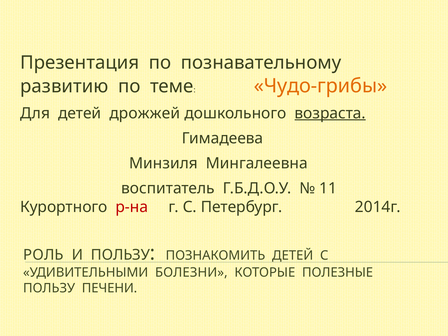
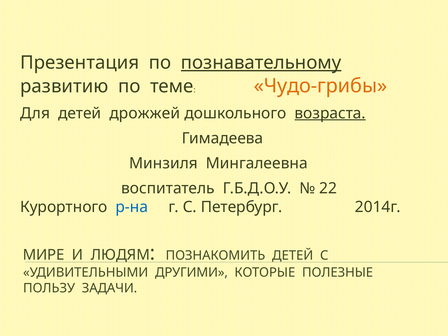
познавательному underline: none -> present (261, 63)
11: 11 -> 22 (328, 188)
р-на colour: red -> blue (132, 207)
РОЛЬ: РОЛЬ -> МИРЕ (44, 255)
И ПОЛЬЗУ: ПОЛЬЗУ -> ЛЮДЯМ (120, 255)
БОЛЕЗНИ: БОЛЕЗНИ -> ДРУГИМИ (191, 273)
ПЕЧЕНИ: ПЕЧЕНИ -> ЗАДАЧИ (110, 288)
